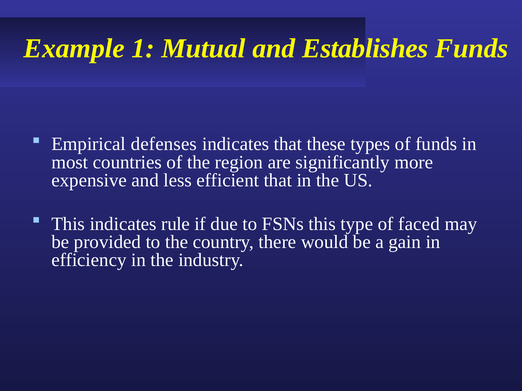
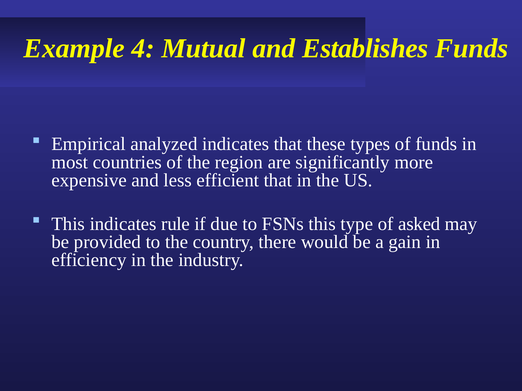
1: 1 -> 4 (143, 48)
defenses: defenses -> analyzed (164, 144)
faced: faced -> asked (419, 224)
